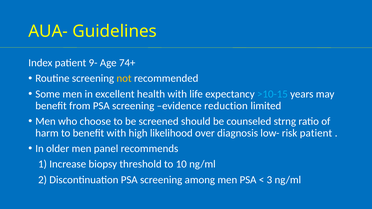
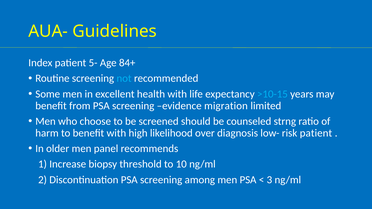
9-: 9- -> 5- (93, 63)
74+: 74+ -> 84+ (127, 63)
not colour: yellow -> light blue (124, 78)
reduction: reduction -> migration (226, 106)
